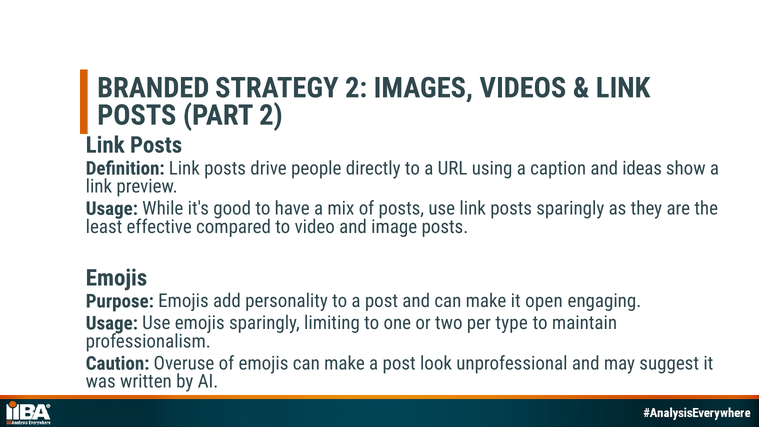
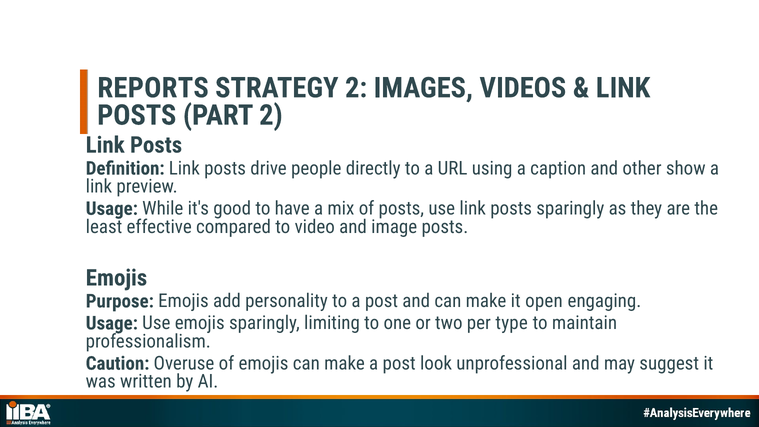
BRANDED: BRANDED -> REPORTS (153, 88)
ideas: ideas -> other (642, 168)
